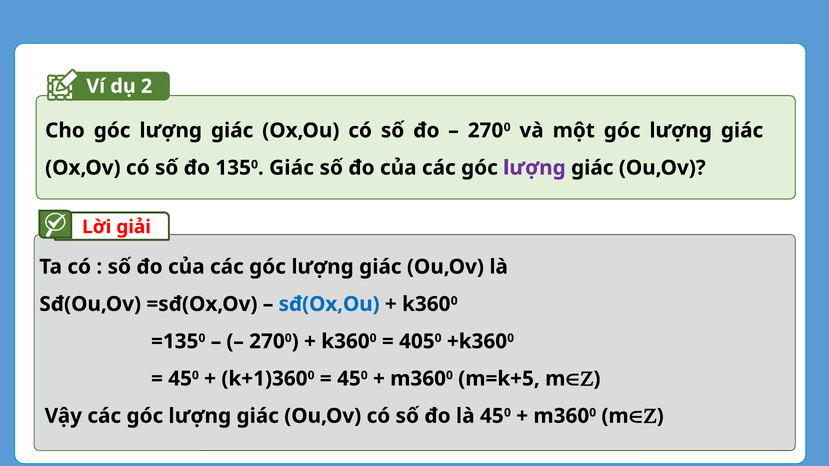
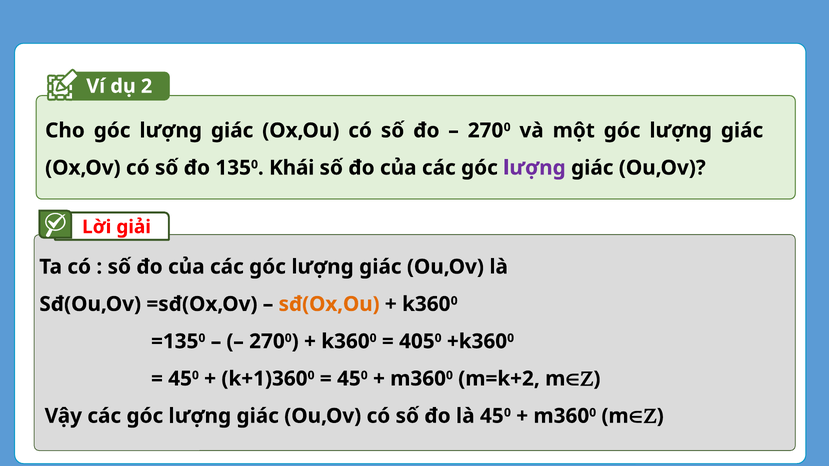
Giác: Giác -> Khái (292, 168)
sđ(Ox,Ou colour: blue -> orange (329, 304)
m=k+5: m=k+5 -> m=k+2 (499, 379)
